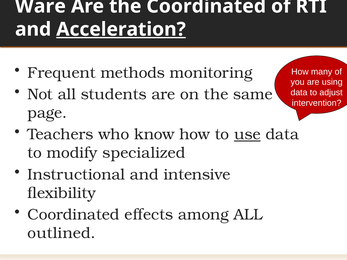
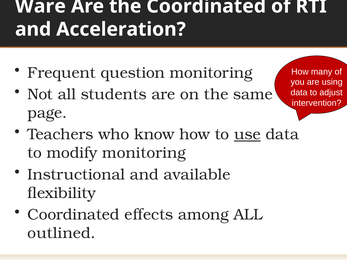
Acceleration underline: present -> none (121, 29)
methods: methods -> question (133, 73)
modify specialized: specialized -> monitoring (144, 153)
intensive: intensive -> available (197, 175)
